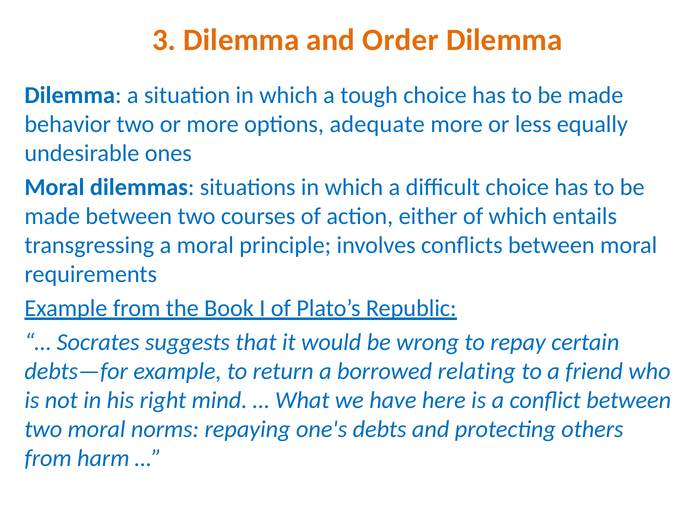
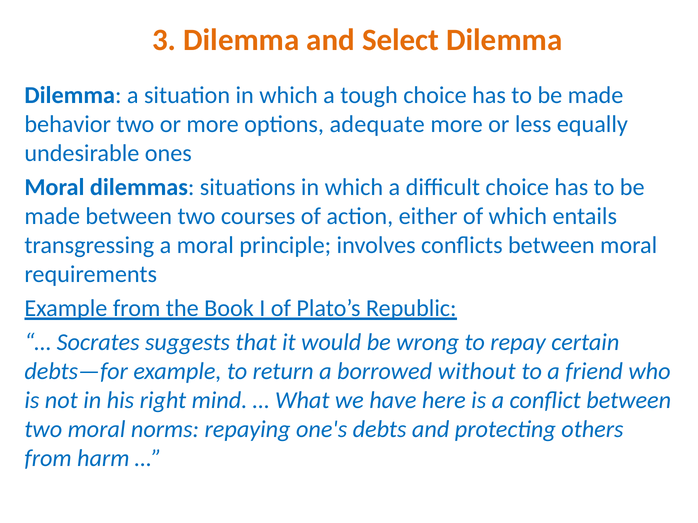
Order: Order -> Select (401, 40)
relating: relating -> without (477, 372)
